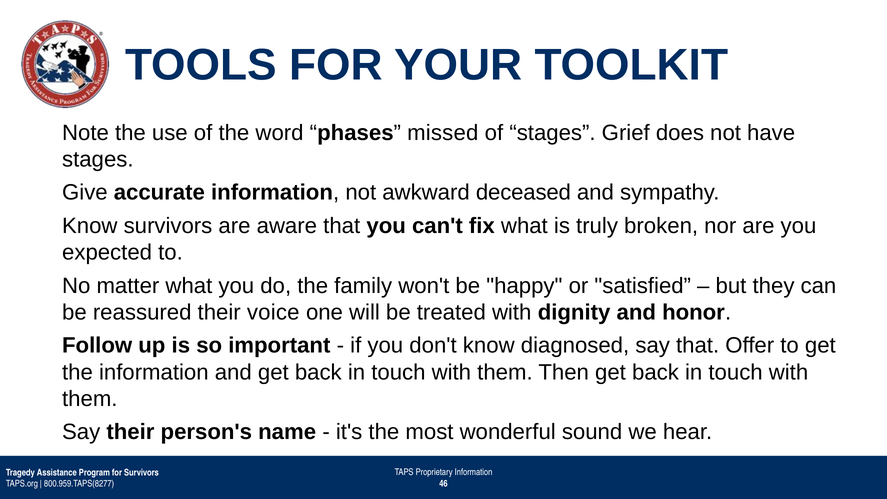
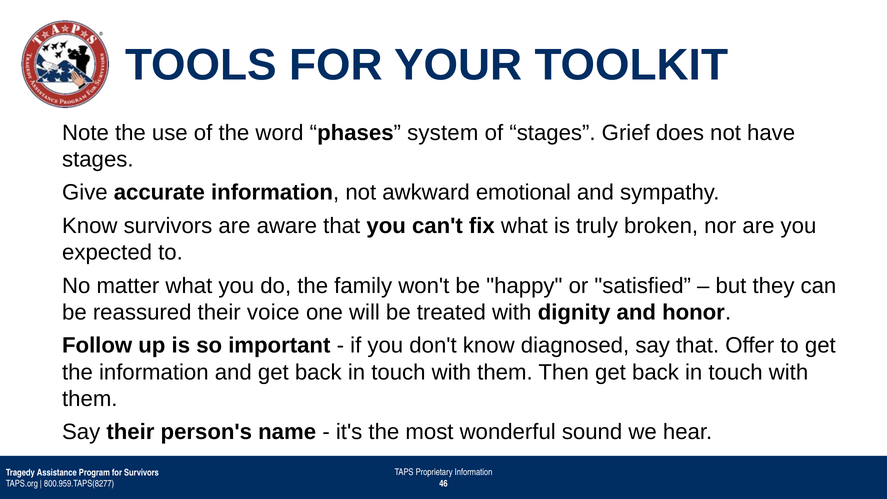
missed: missed -> system (443, 133)
deceased: deceased -> emotional (523, 193)
